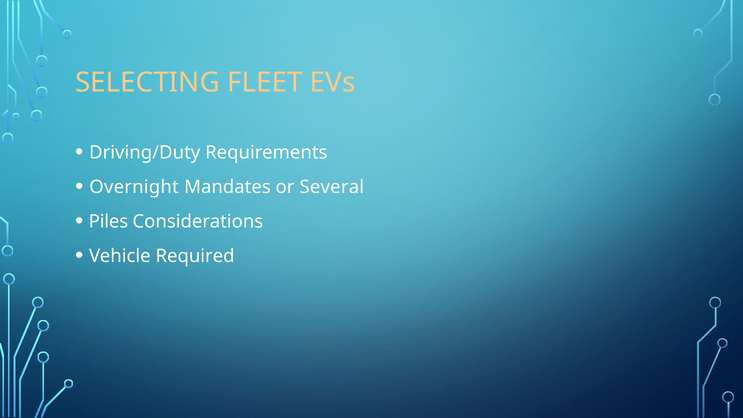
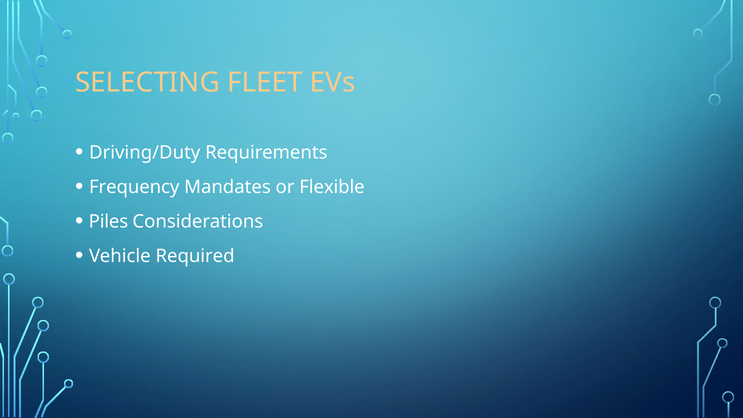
Overnight: Overnight -> Frequency (134, 187)
Several: Several -> Flexible (332, 187)
